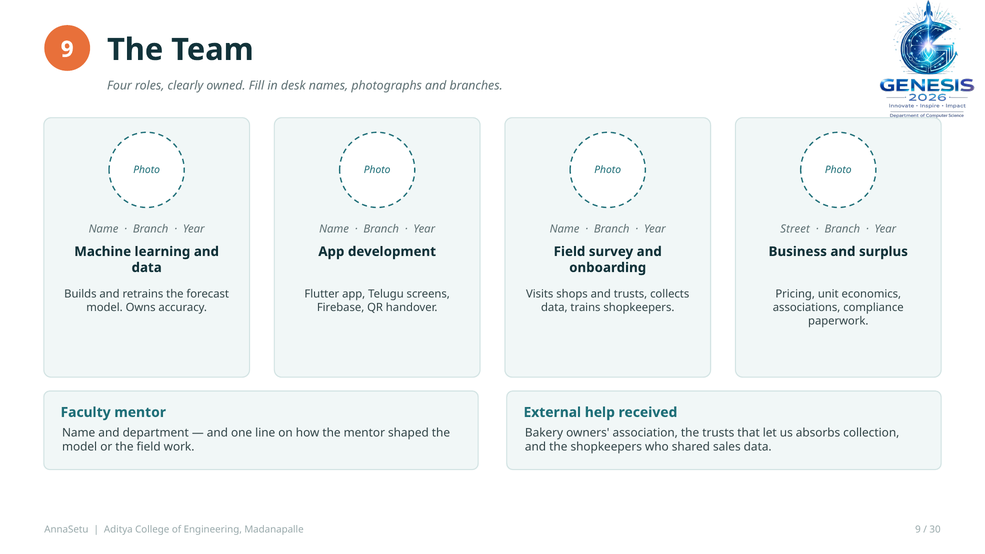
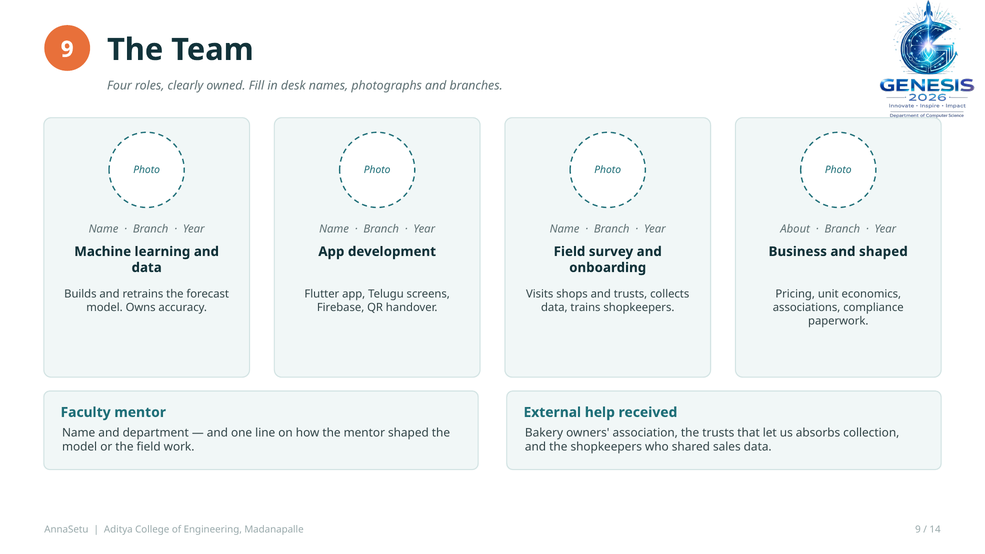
Street: Street -> About (795, 229)
and surplus: surplus -> shaped (883, 252)
30: 30 -> 14 (935, 530)
